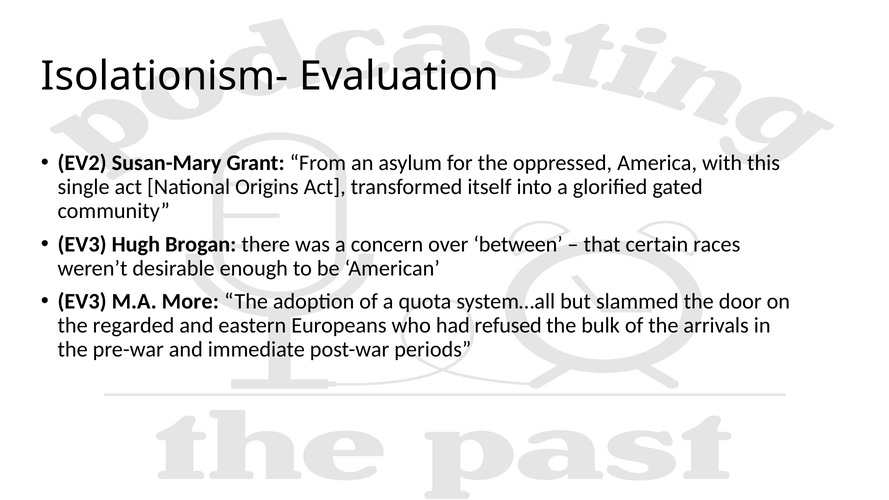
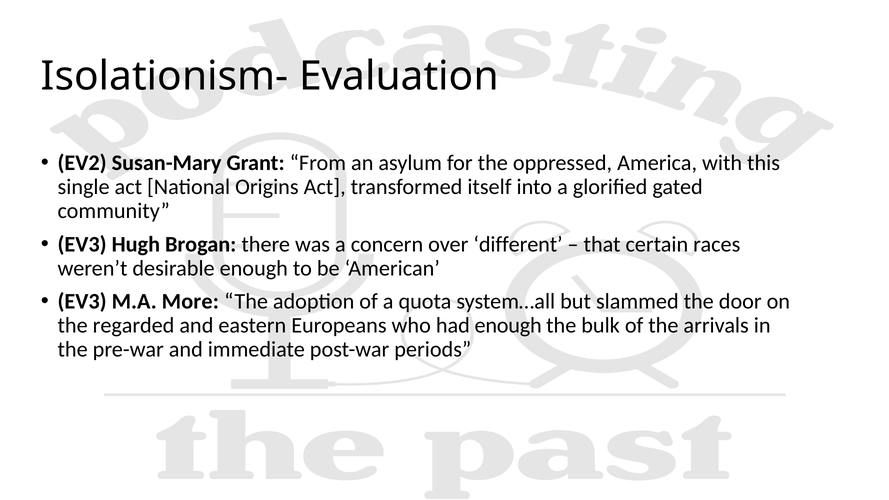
between: between -> different (518, 244)
had refused: refused -> enough (508, 325)
